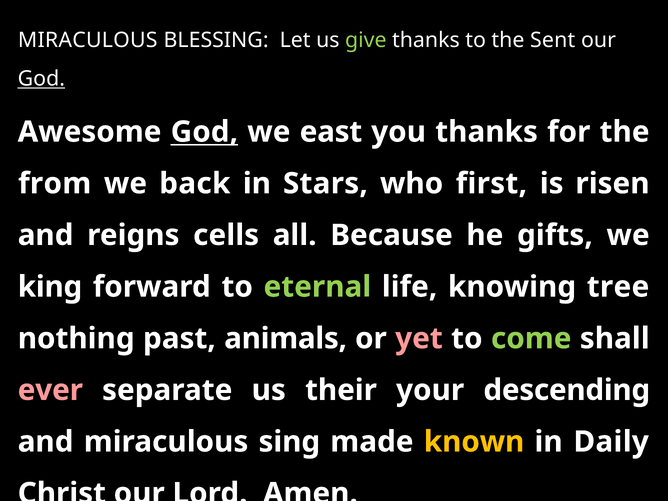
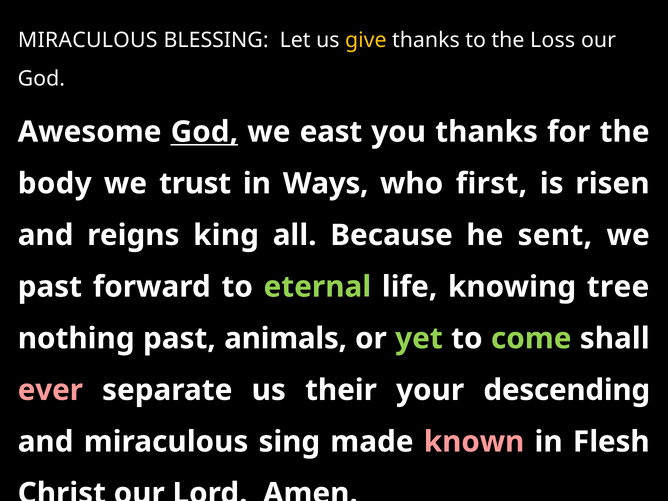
give colour: light green -> yellow (366, 40)
Sent: Sent -> Loss (553, 40)
God underline: present -> none (41, 79)
from: from -> body (55, 184)
back: back -> trust (195, 184)
Stars: Stars -> Ways (326, 184)
cells: cells -> king (226, 235)
gifts: gifts -> sent (555, 235)
king: king -> past (50, 287)
yet colour: pink -> light green (419, 338)
known colour: yellow -> pink (474, 442)
Daily: Daily -> Flesh (611, 442)
